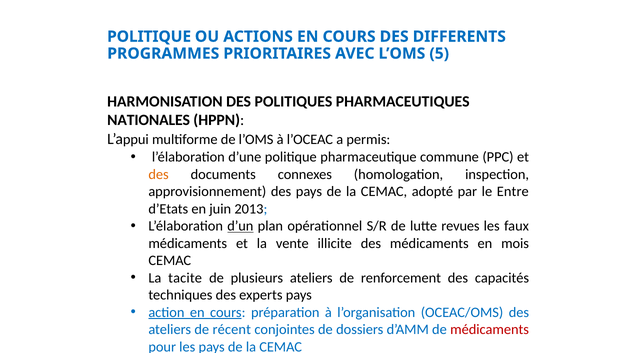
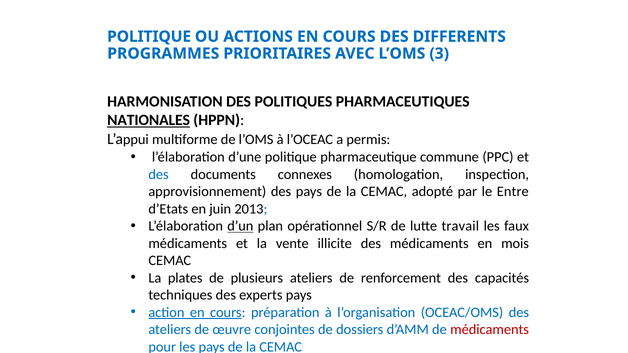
5: 5 -> 3 (439, 54)
NATIONALES underline: none -> present (149, 120)
des colour: orange -> blue (159, 174)
revues: revues -> travail (460, 226)
tacite: tacite -> plates (185, 278)
récent: récent -> œuvre (232, 330)
